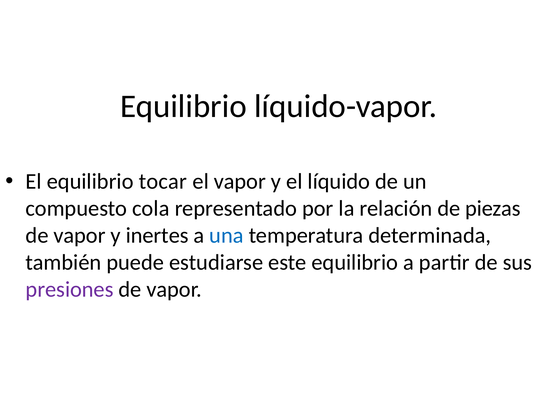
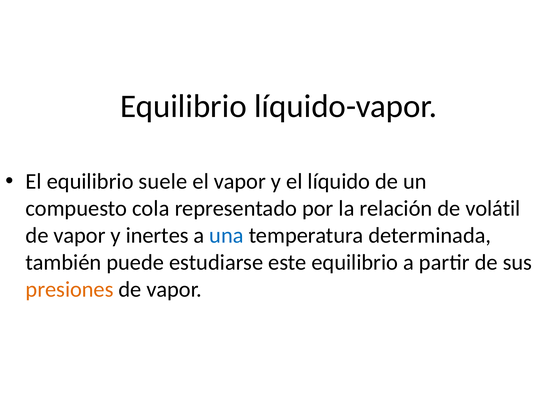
tocar: tocar -> suele (163, 182)
piezas: piezas -> volátil (493, 209)
presiones colour: purple -> orange (70, 289)
